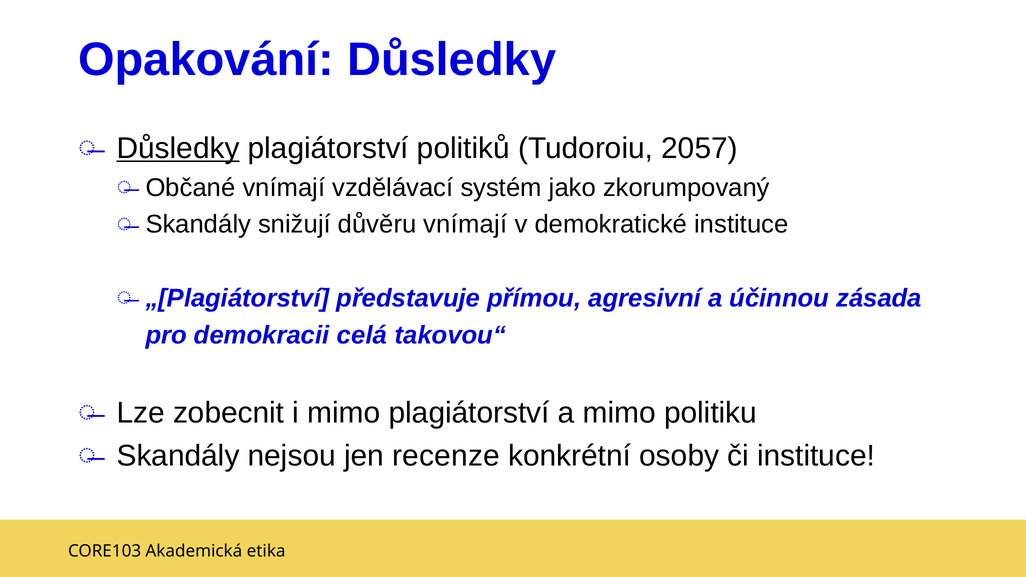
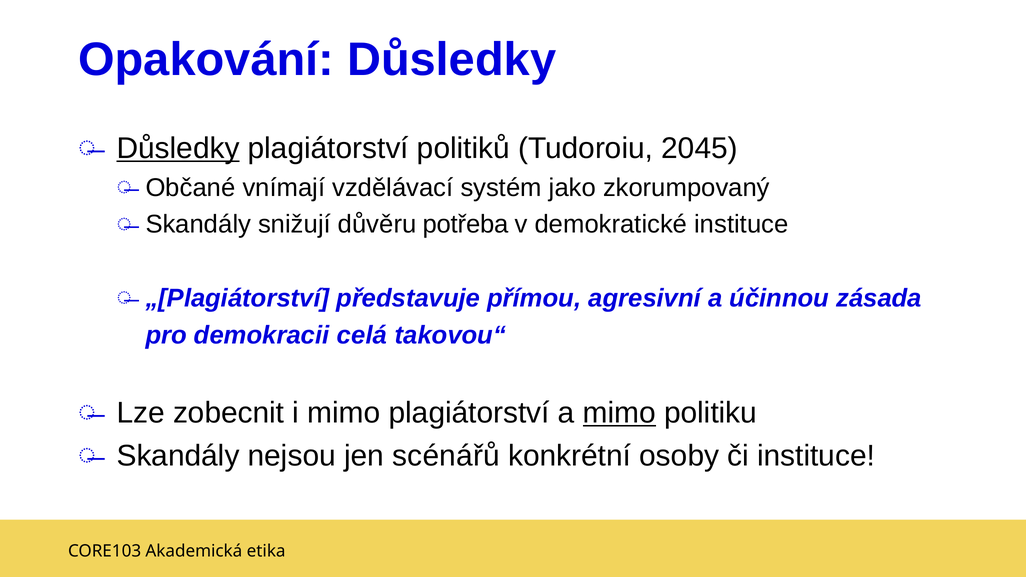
2057: 2057 -> 2045 (700, 148)
důvěru vnímají: vnímají -> potřeba (466, 225)
mimo underline: none -> present (619, 413)
recenze: recenze -> scénářů (446, 456)
